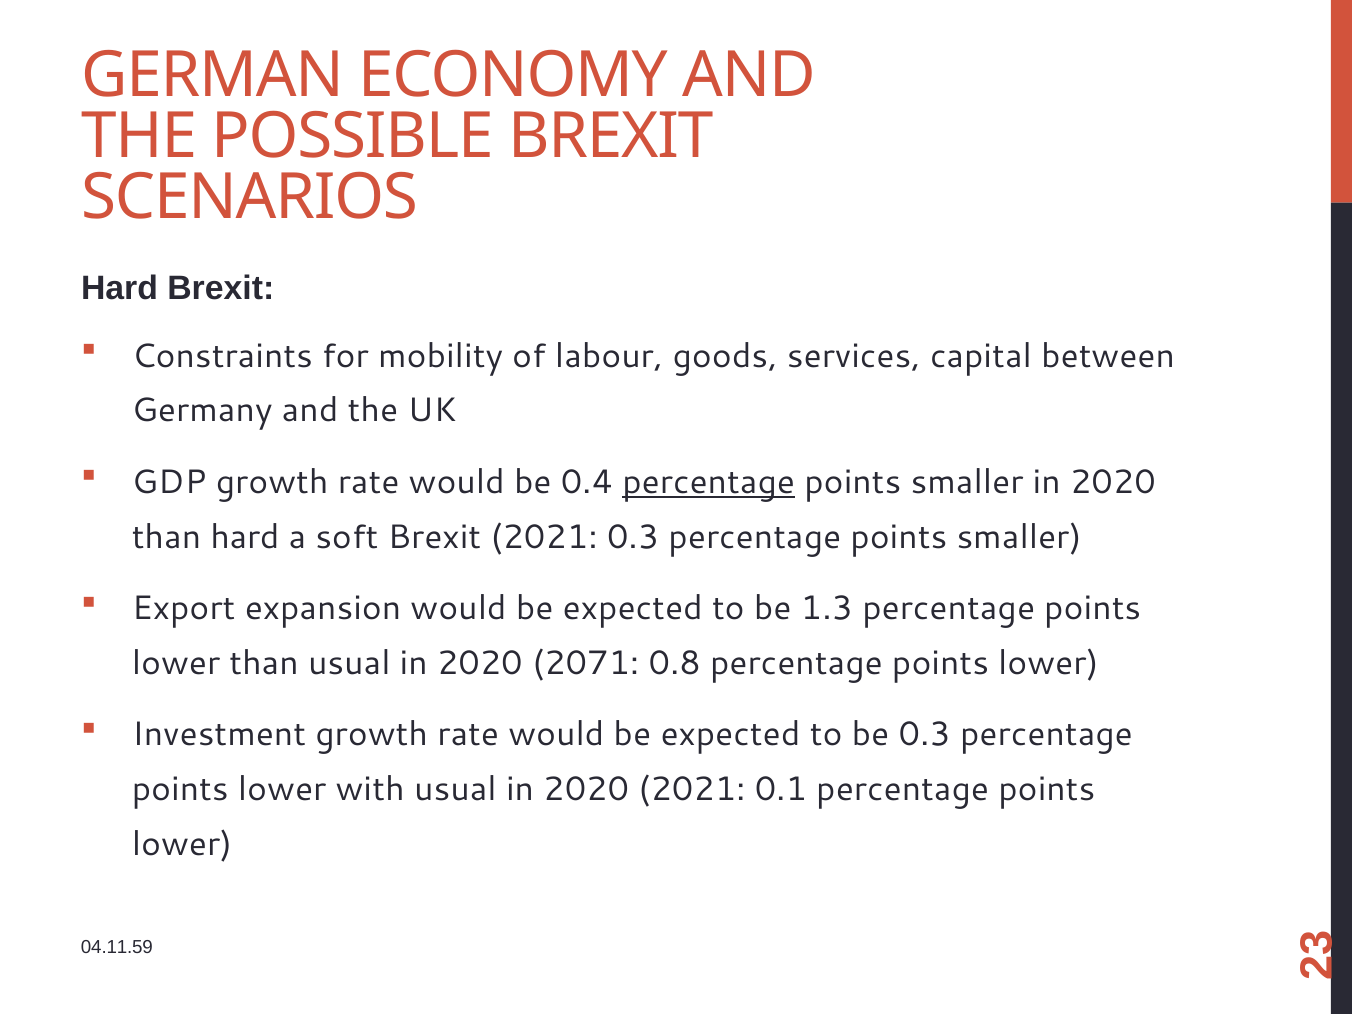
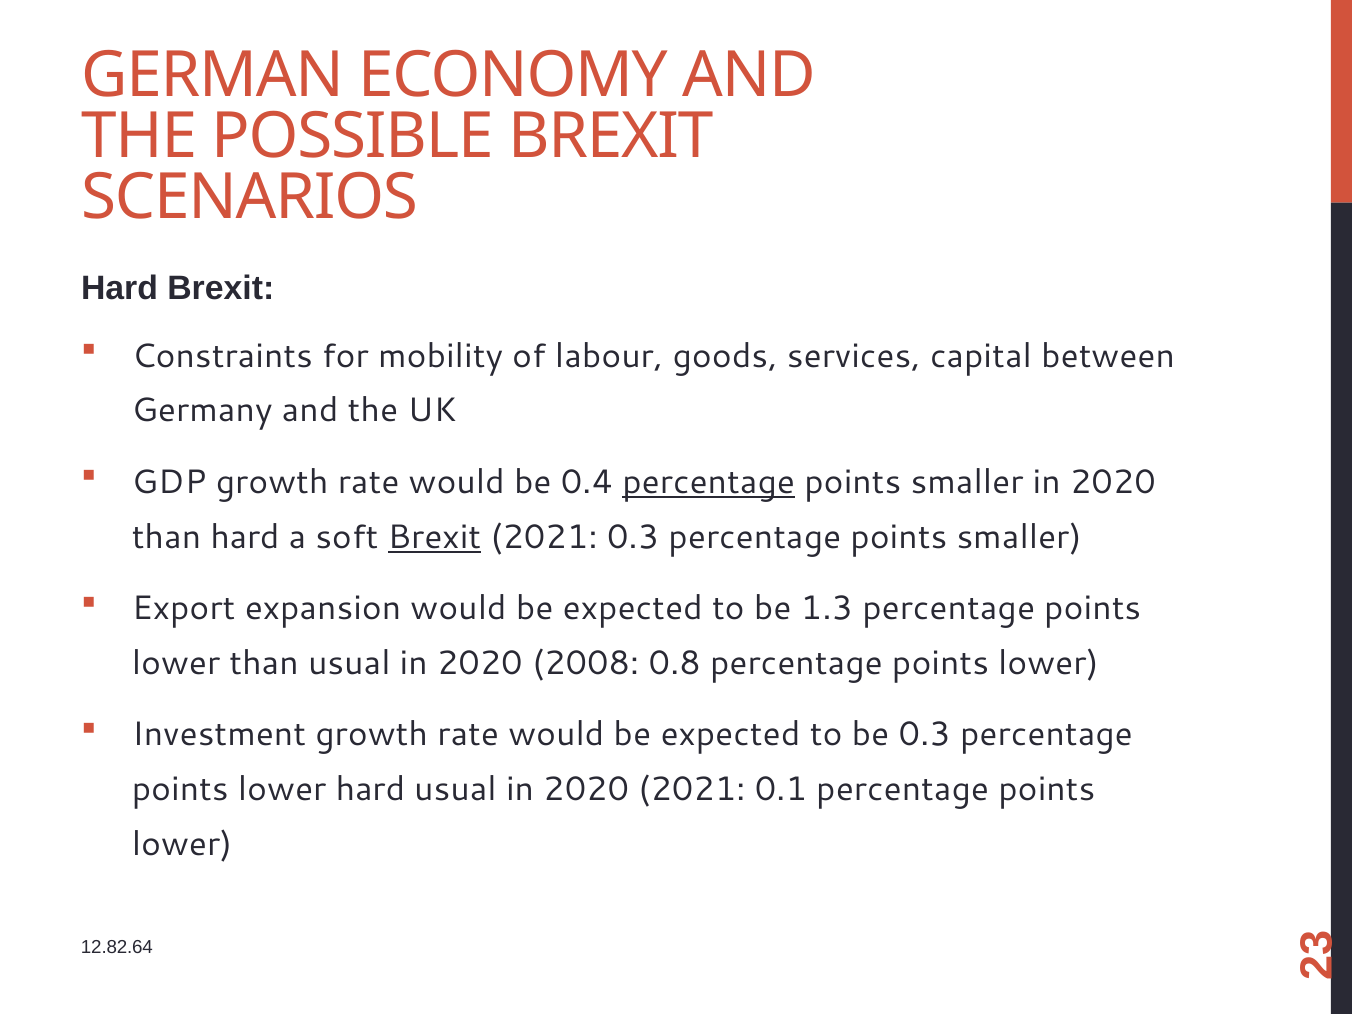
Brexit underline: none -> present (434, 537)
2071: 2071 -> 2008 (586, 663)
lower with: with -> hard (370, 790)
04.11.59: 04.11.59 -> 12.82.64 (117, 948)
